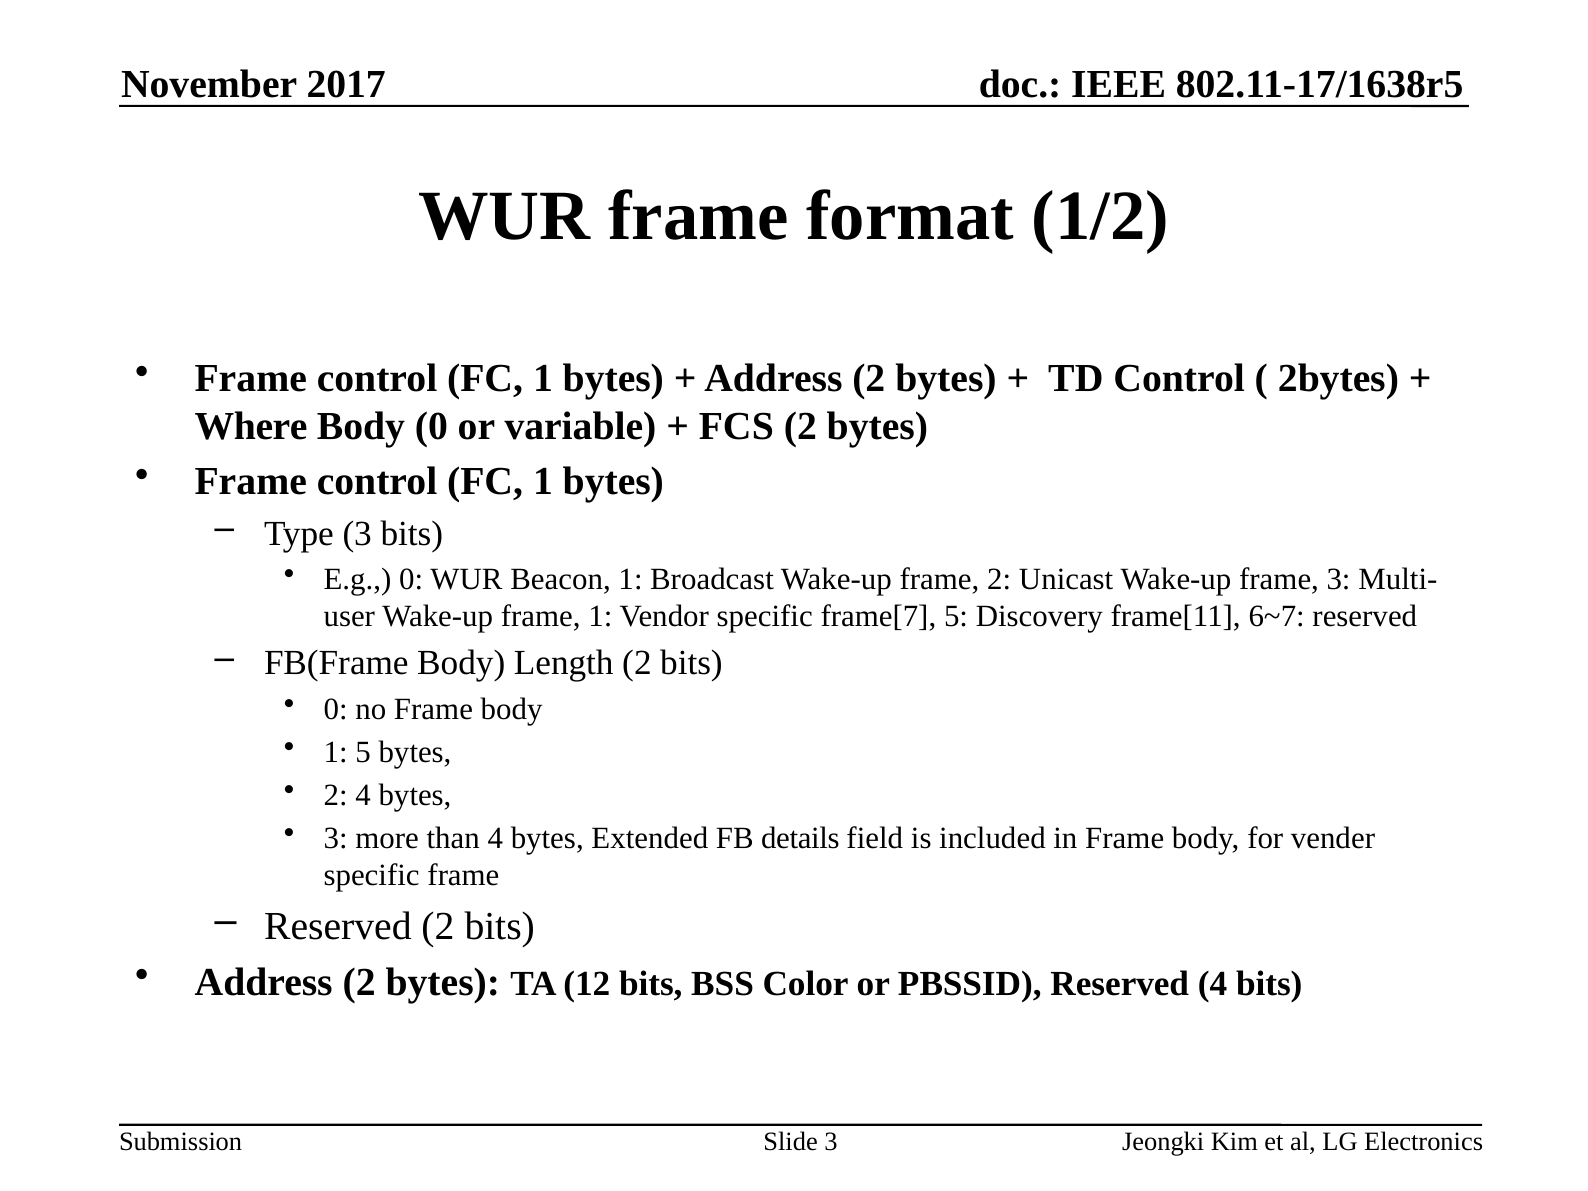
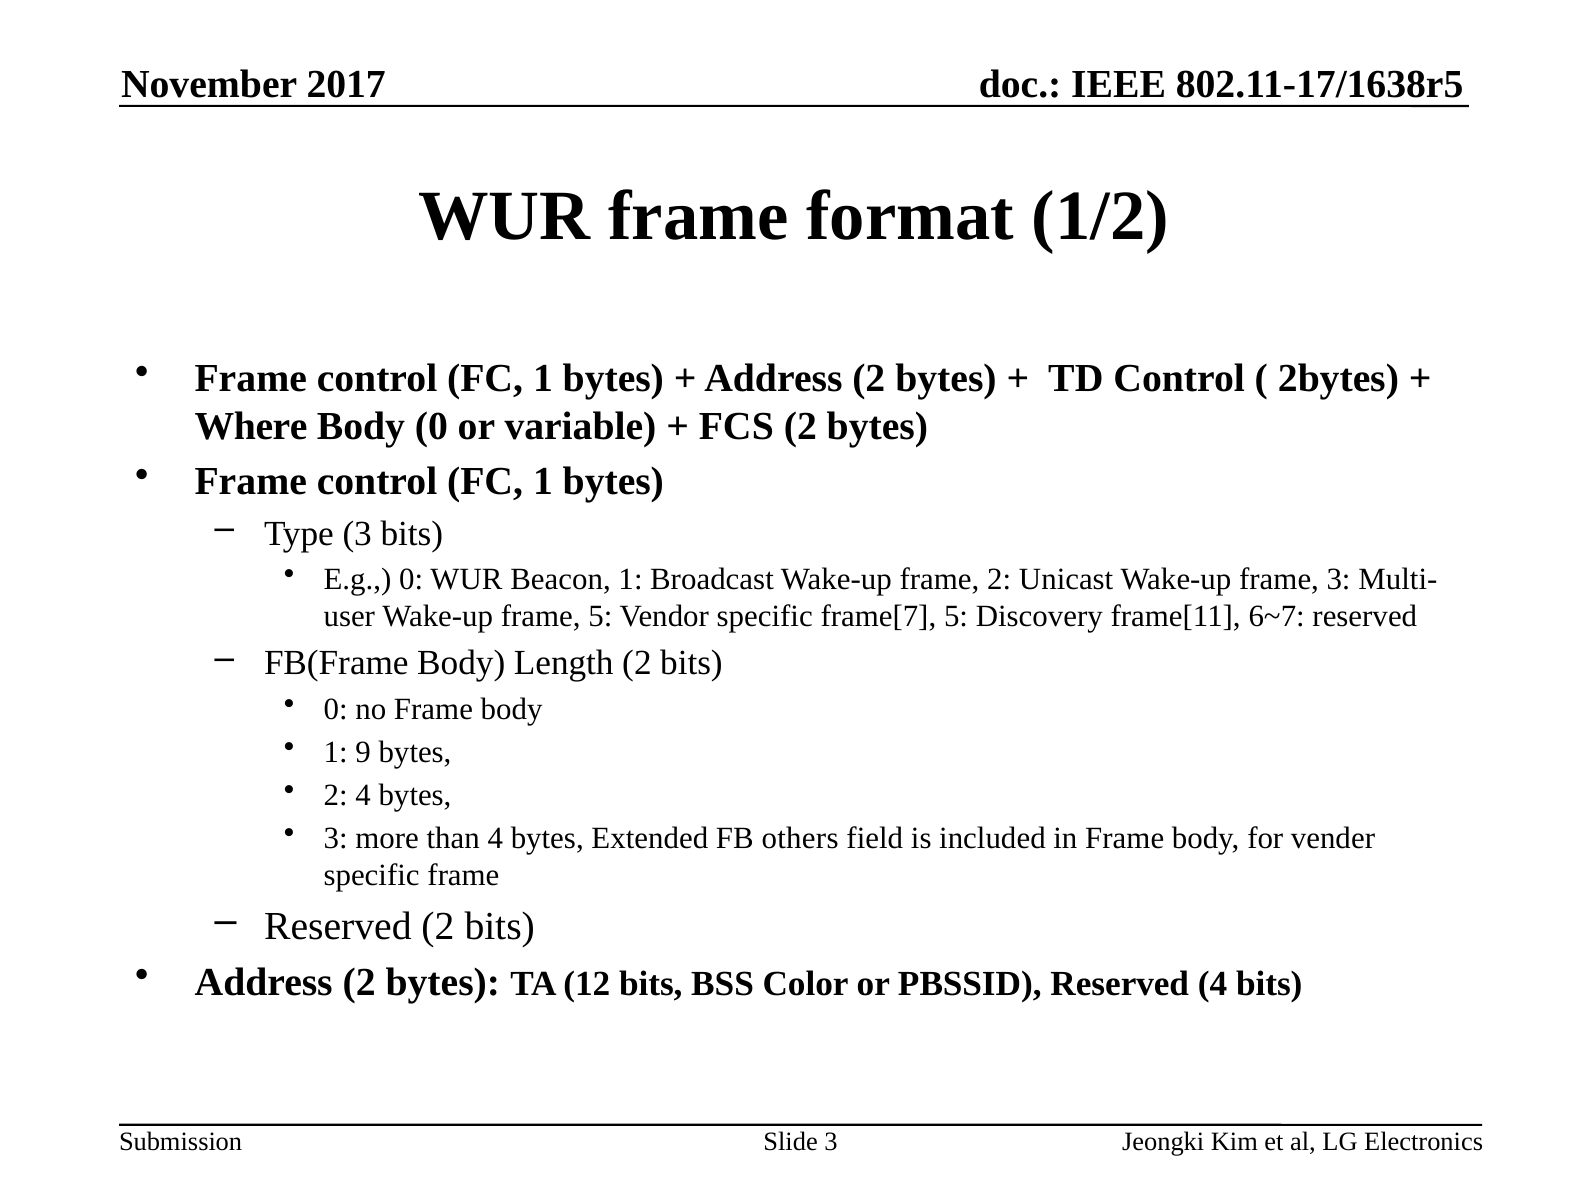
frame 1: 1 -> 5 (600, 616)
1 5: 5 -> 9 (363, 752)
details: details -> others (800, 839)
